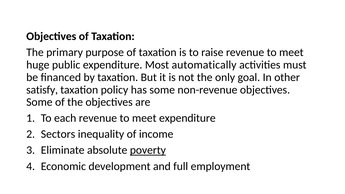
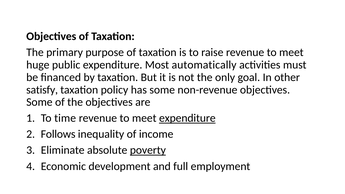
each: each -> time (65, 118)
expenditure underline: none -> present (187, 118)
Sectors: Sectors -> Follows (58, 134)
